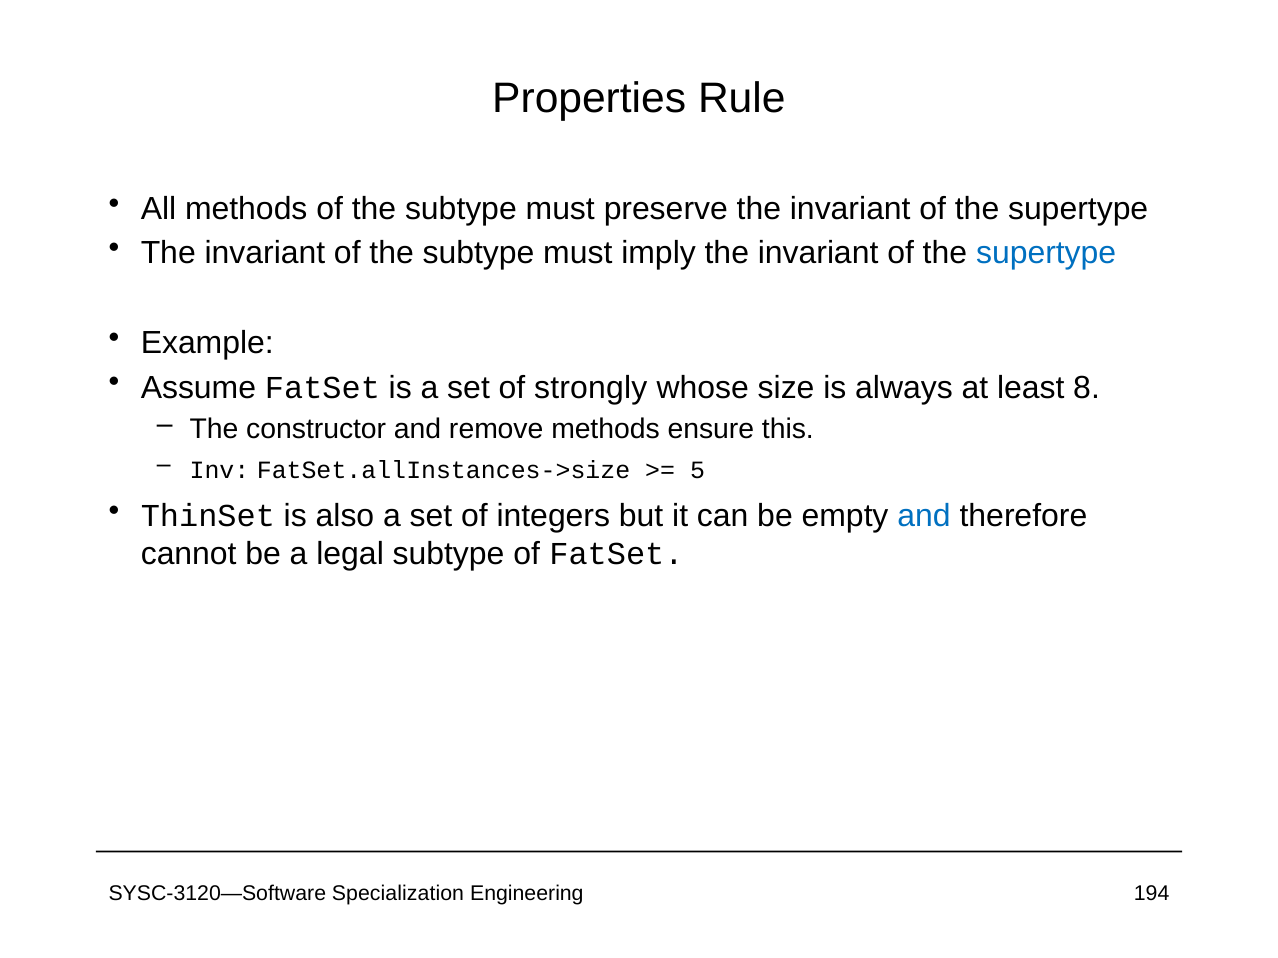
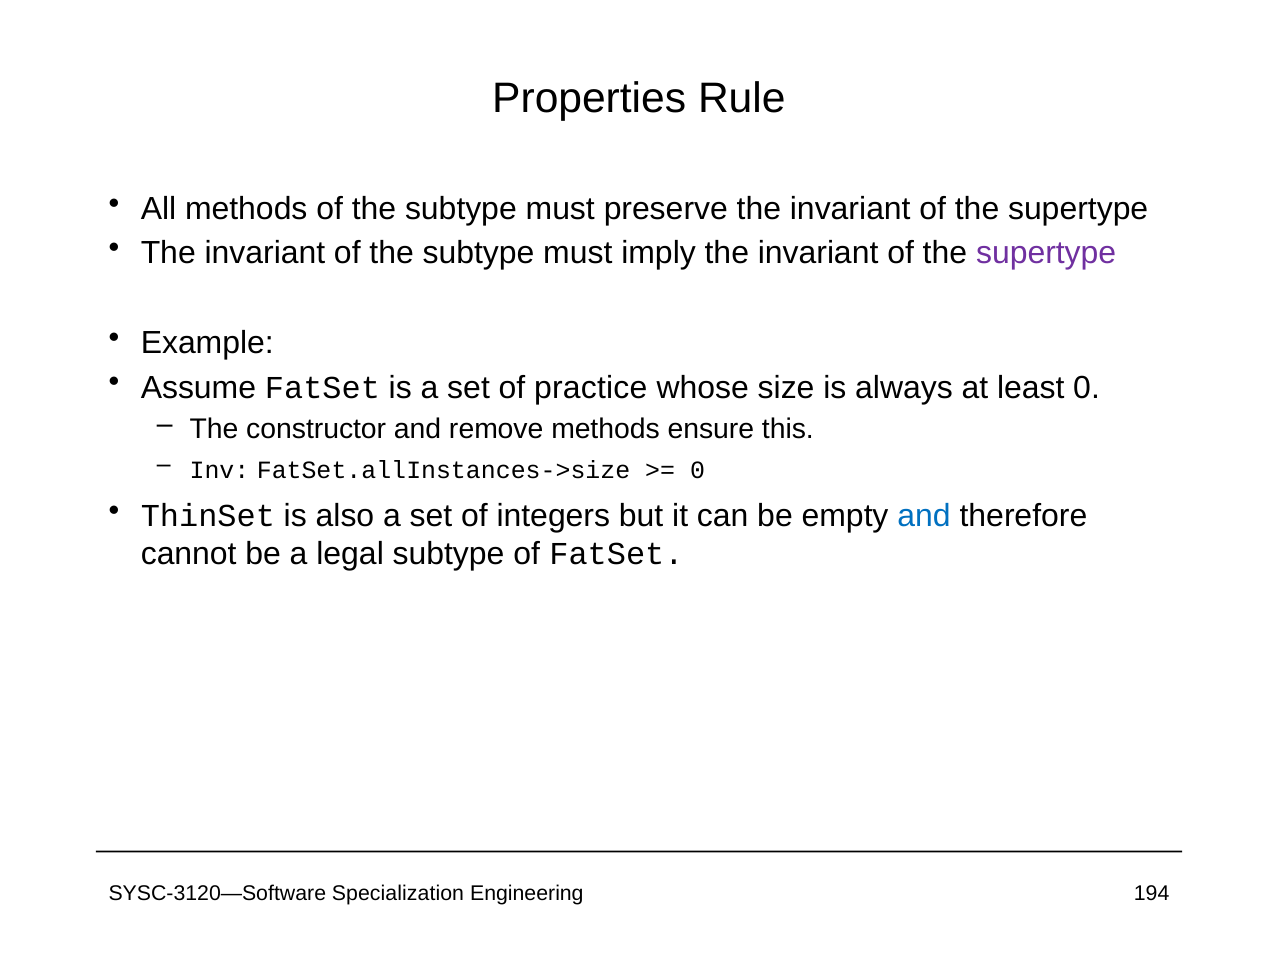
supertype colour: blue -> purple (1046, 254)
strongly: strongly -> practice (591, 388)
least 8: 8 -> 0 (1087, 388)
5: 5 -> 0 (698, 470)
